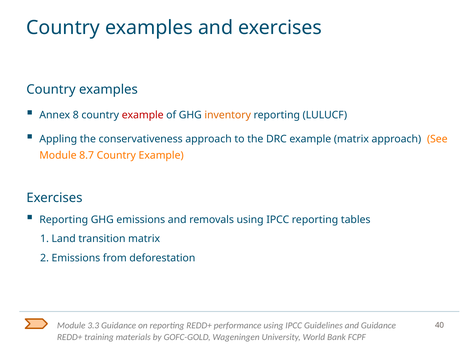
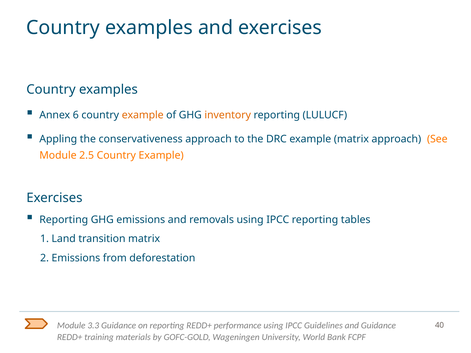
8: 8 -> 6 (76, 115)
example colour: red -> orange (143, 115)
8.7: 8.7 -> 2.5 (87, 156)
